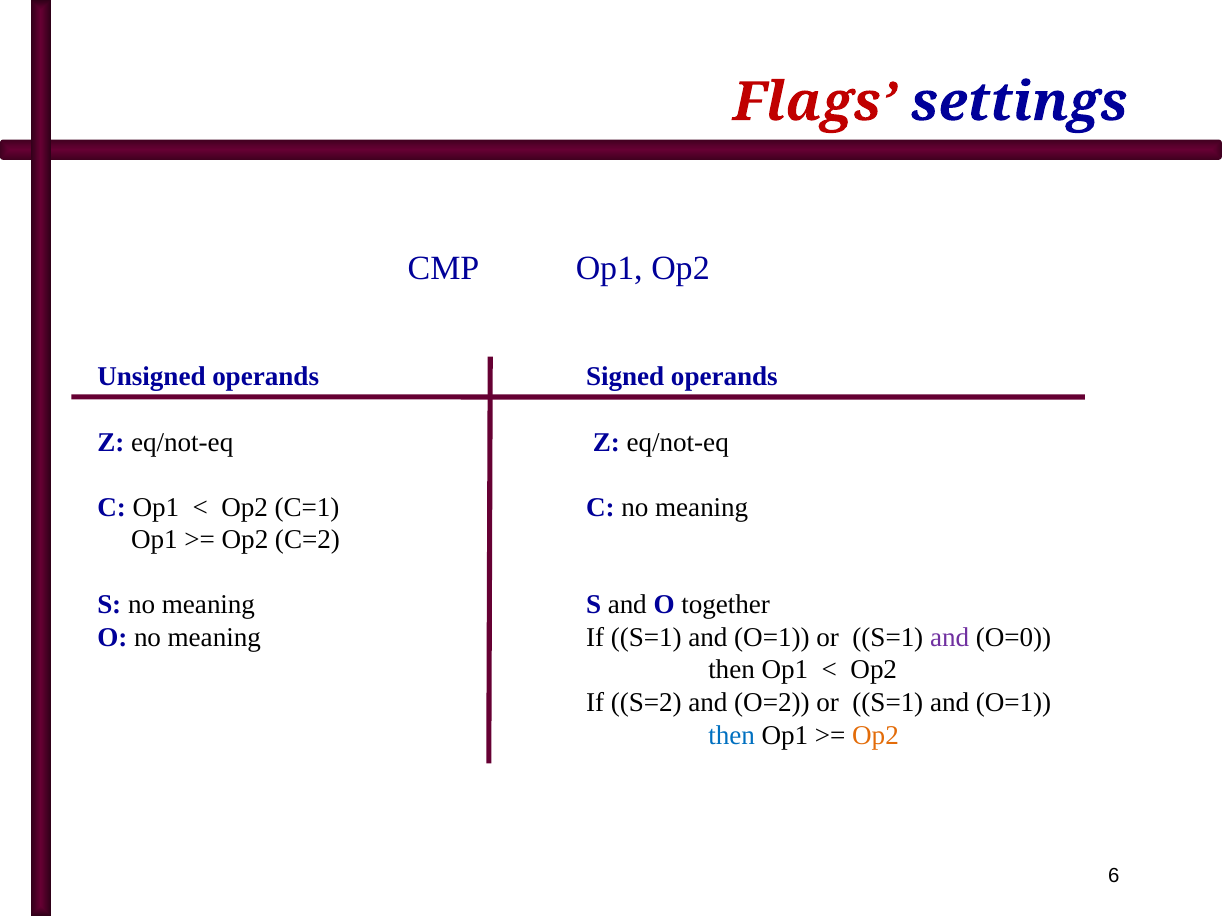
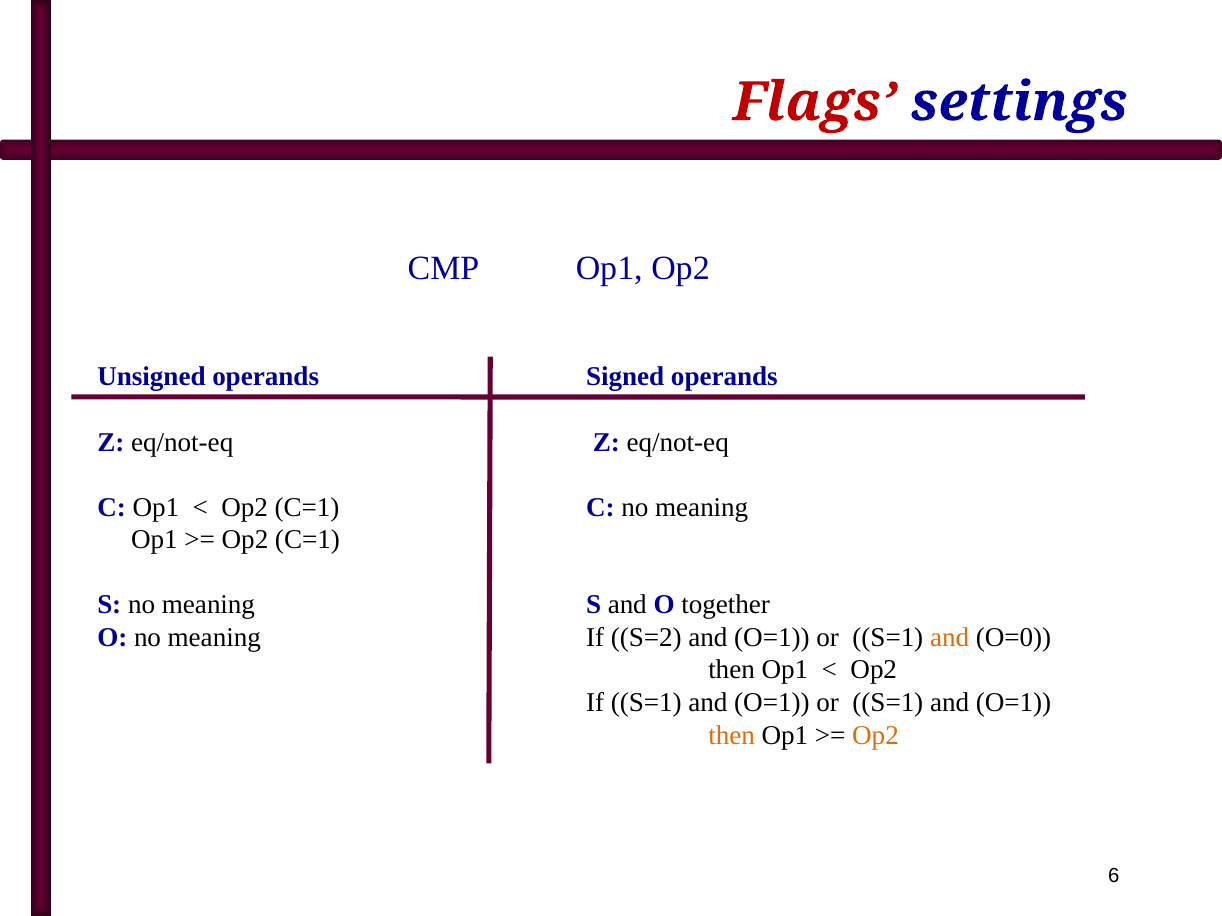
C=2: C=2 -> C=1 (307, 540)
If S=1: S=1 -> S=2 (646, 638)
and colour: purple -> orange (950, 638)
If S=2: S=2 -> S=1 (646, 703)
O=2: O=2 -> O=1 (772, 703)
then colour: blue -> orange (732, 735)
